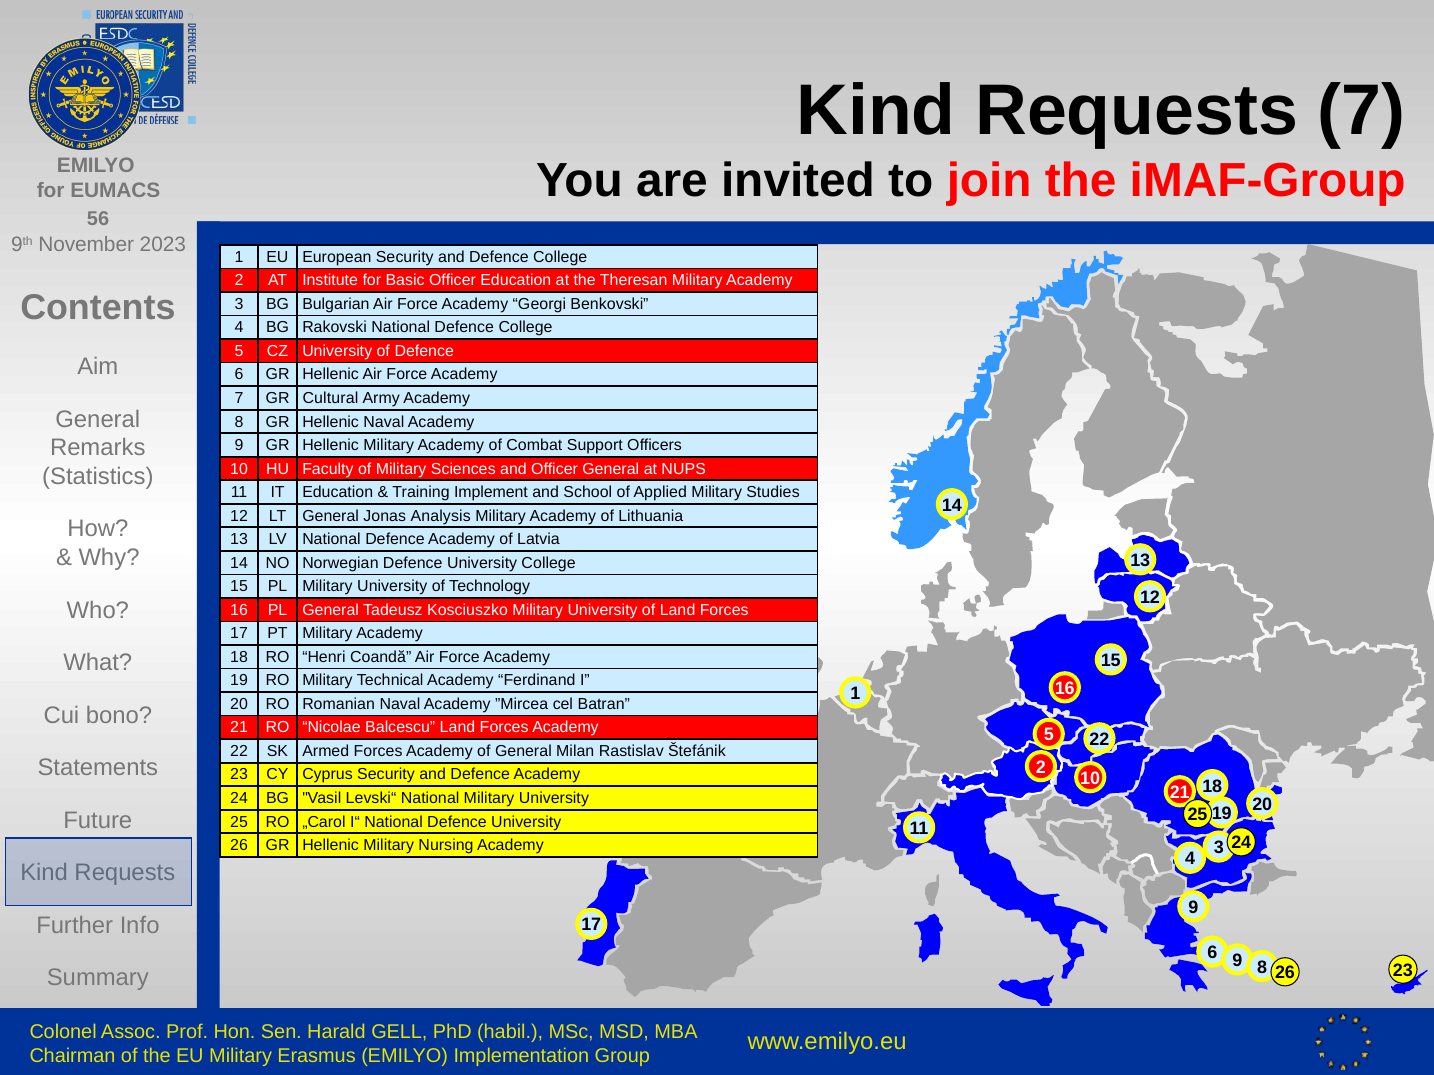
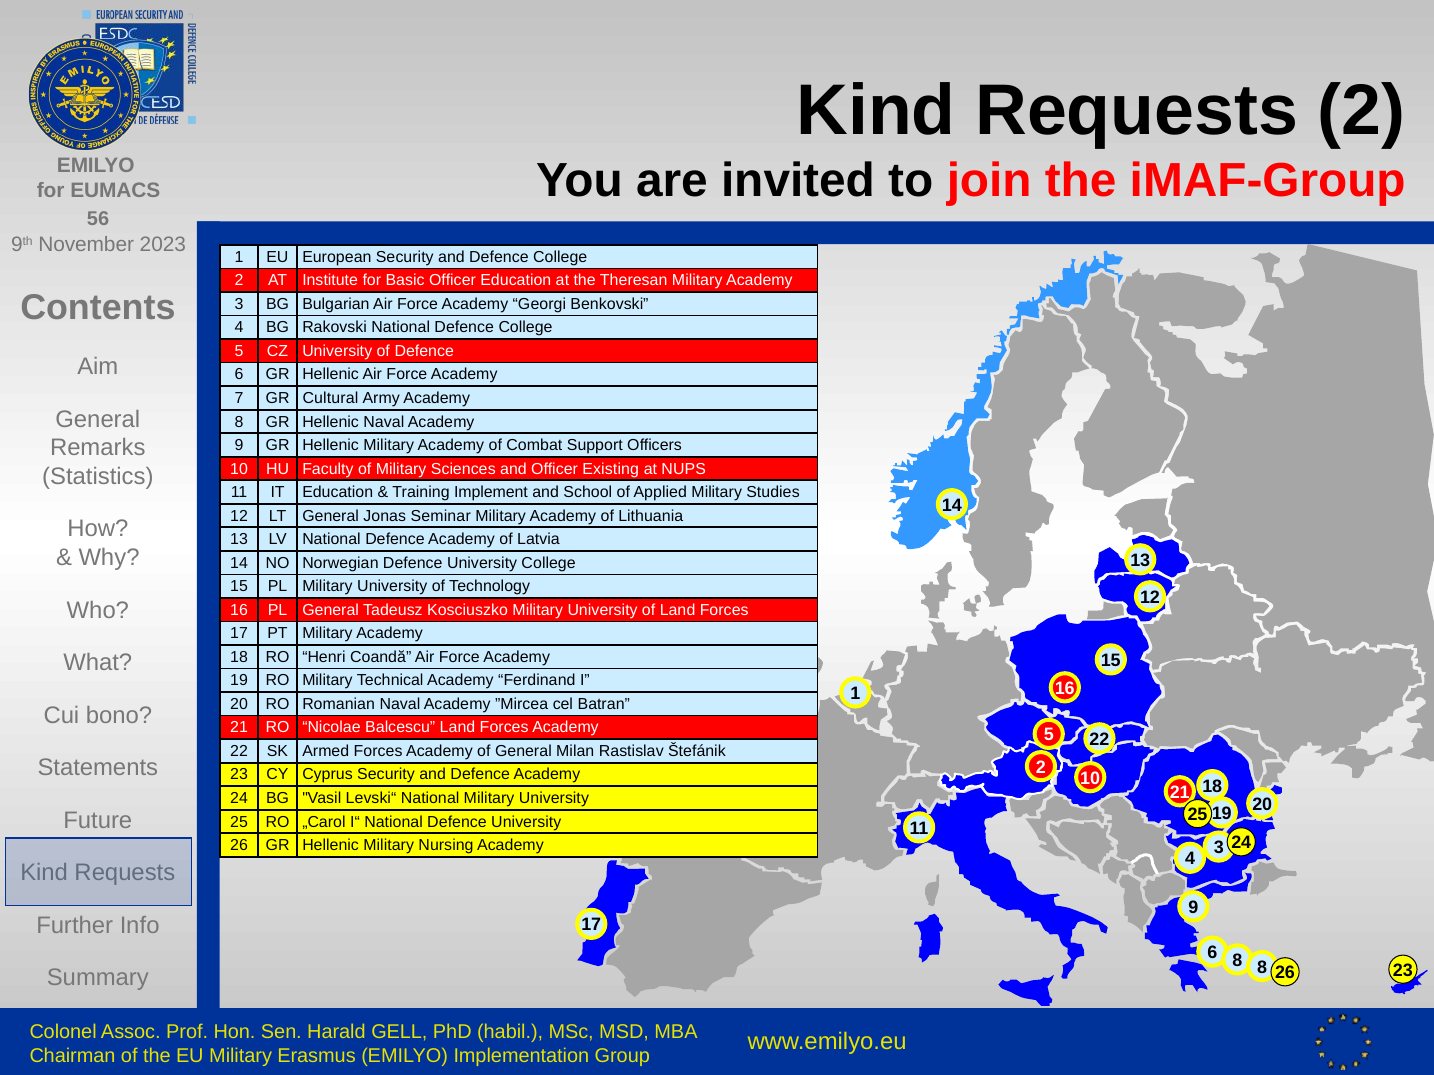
Requests 7: 7 -> 2 (1362, 111)
Officer General: General -> Existing (611, 469)
Analysis: Analysis -> Seminar (441, 516)
6 9: 9 -> 8 (1237, 961)
